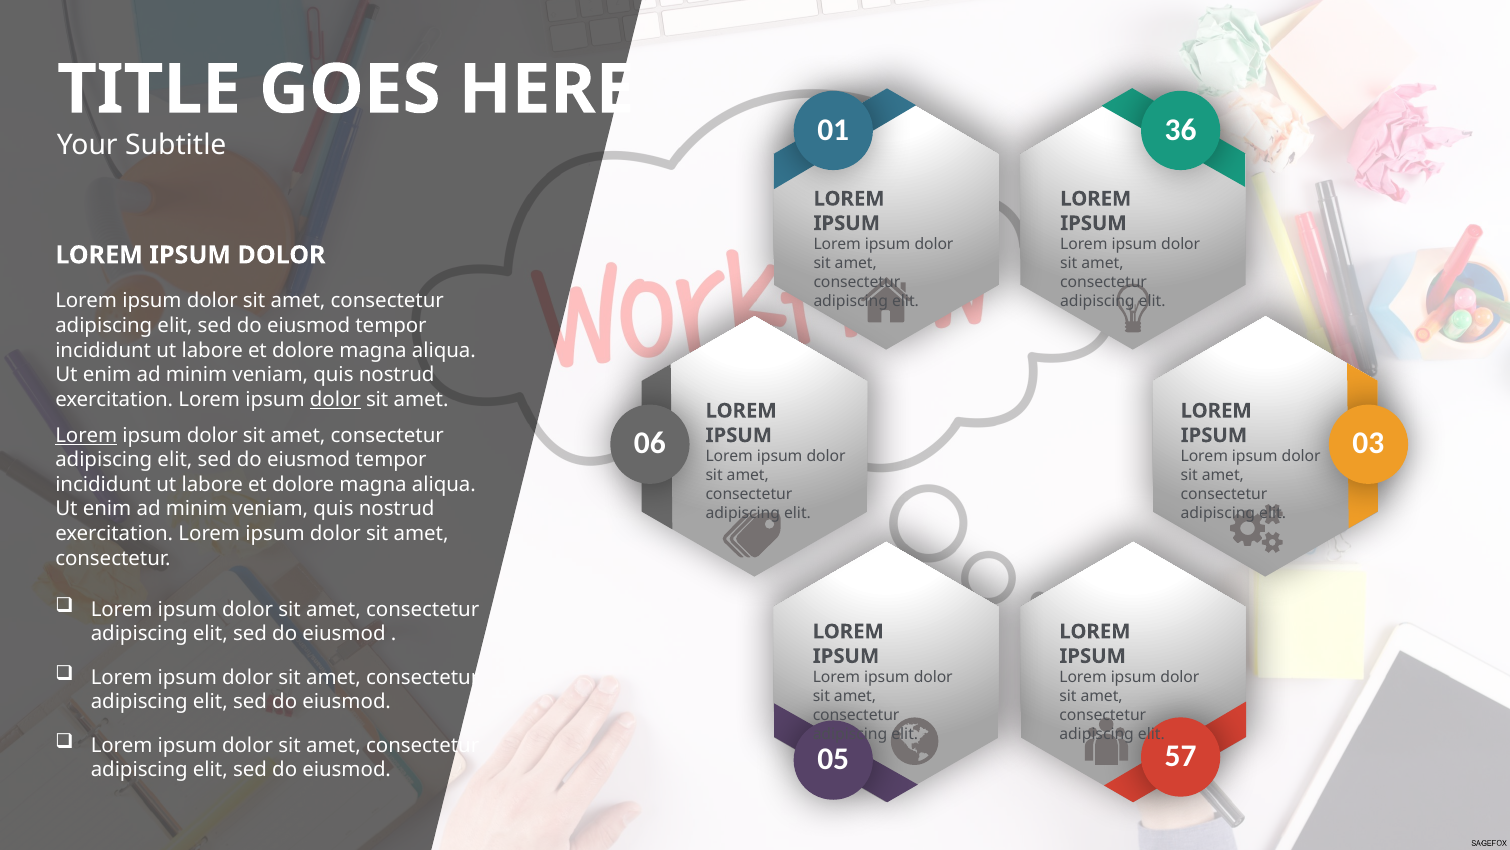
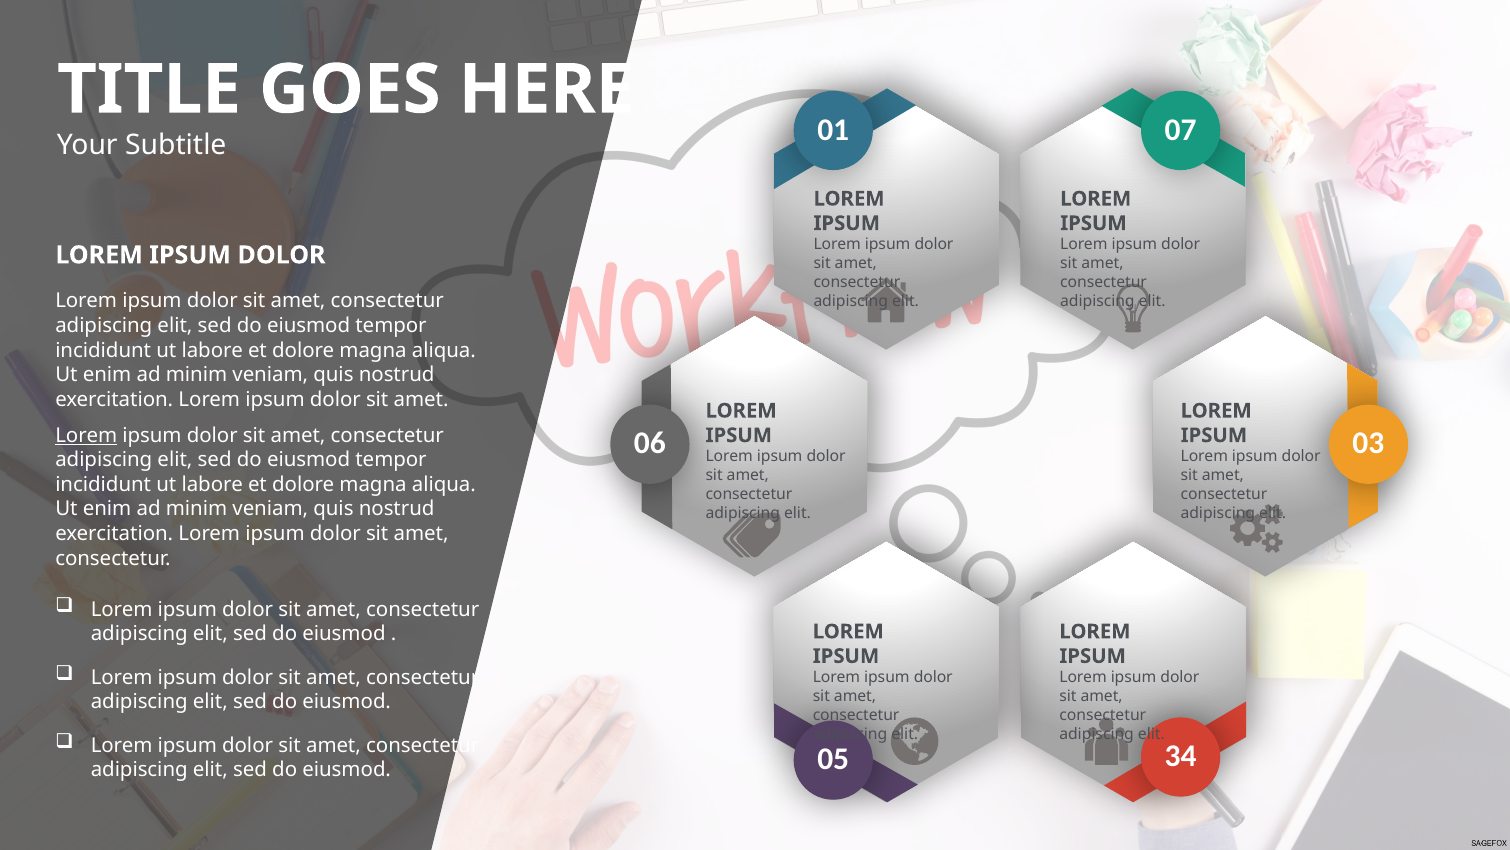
36: 36 -> 07 (1181, 130)
dolor underline: present -> none (335, 399)
57: 57 -> 34 (1181, 756)
